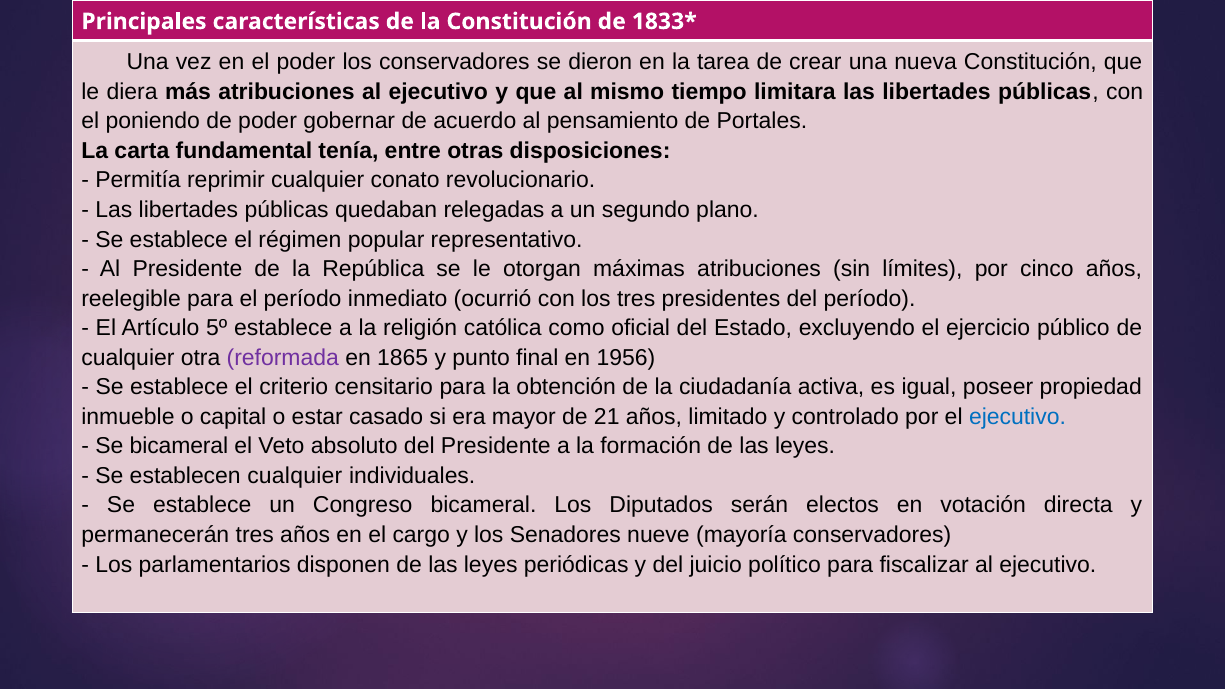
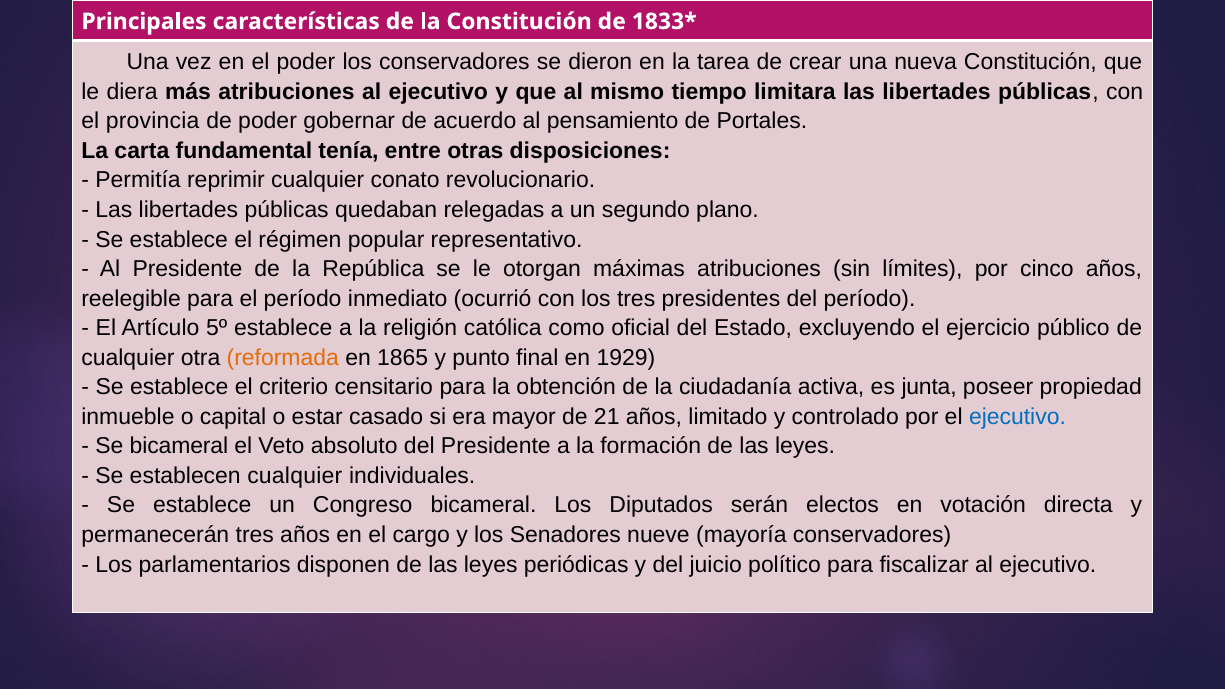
poniendo: poniendo -> provincia (153, 121)
reformada colour: purple -> orange (283, 358)
1956: 1956 -> 1929 (626, 358)
igual: igual -> junta (929, 387)
